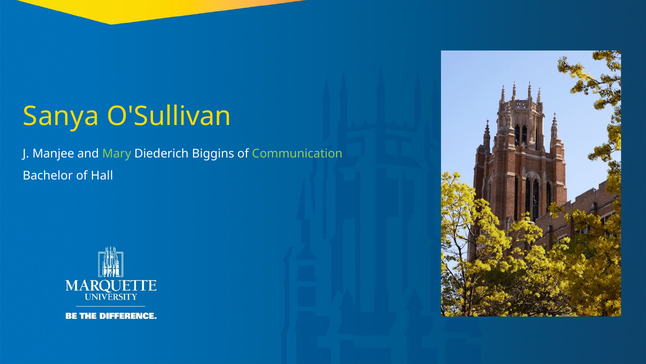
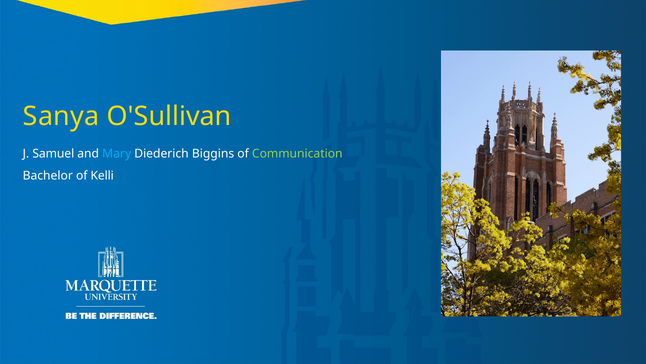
Manjee: Manjee -> Samuel (53, 153)
Mary colour: light green -> light blue (117, 153)
Hall: Hall -> Kelli (102, 176)
